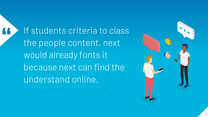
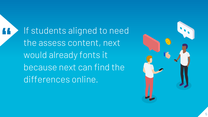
criteria: criteria -> aligned (83, 31)
class: class -> need (119, 31)
people: people -> assess (52, 43)
understand: understand -> differences (47, 79)
